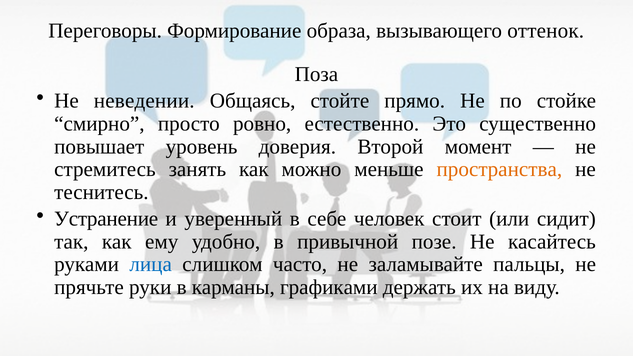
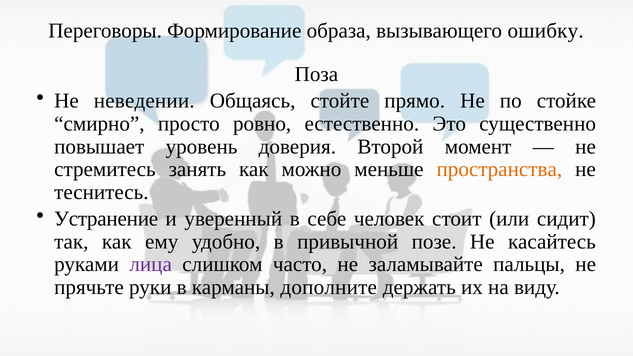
оттенок: оттенок -> ошибку (546, 31)
лица colour: blue -> purple (151, 264)
графиками: графиками -> дополните (329, 287)
